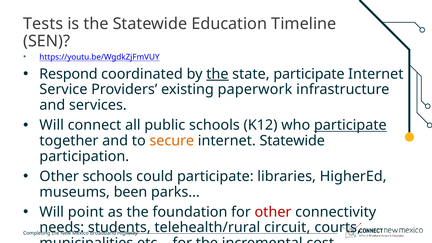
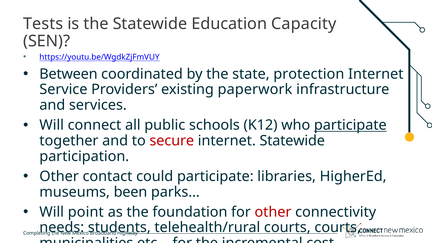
Timeline: Timeline -> Capacity (304, 24)
Respond: Respond -> Between (68, 74)
the underline: present -> none (217, 74)
state participate: participate -> protection (309, 74)
secure colour: orange -> red (172, 141)
Other schools: schools -> contact (108, 176)
telehealth/rural circuit: circuit -> courts (287, 228)
